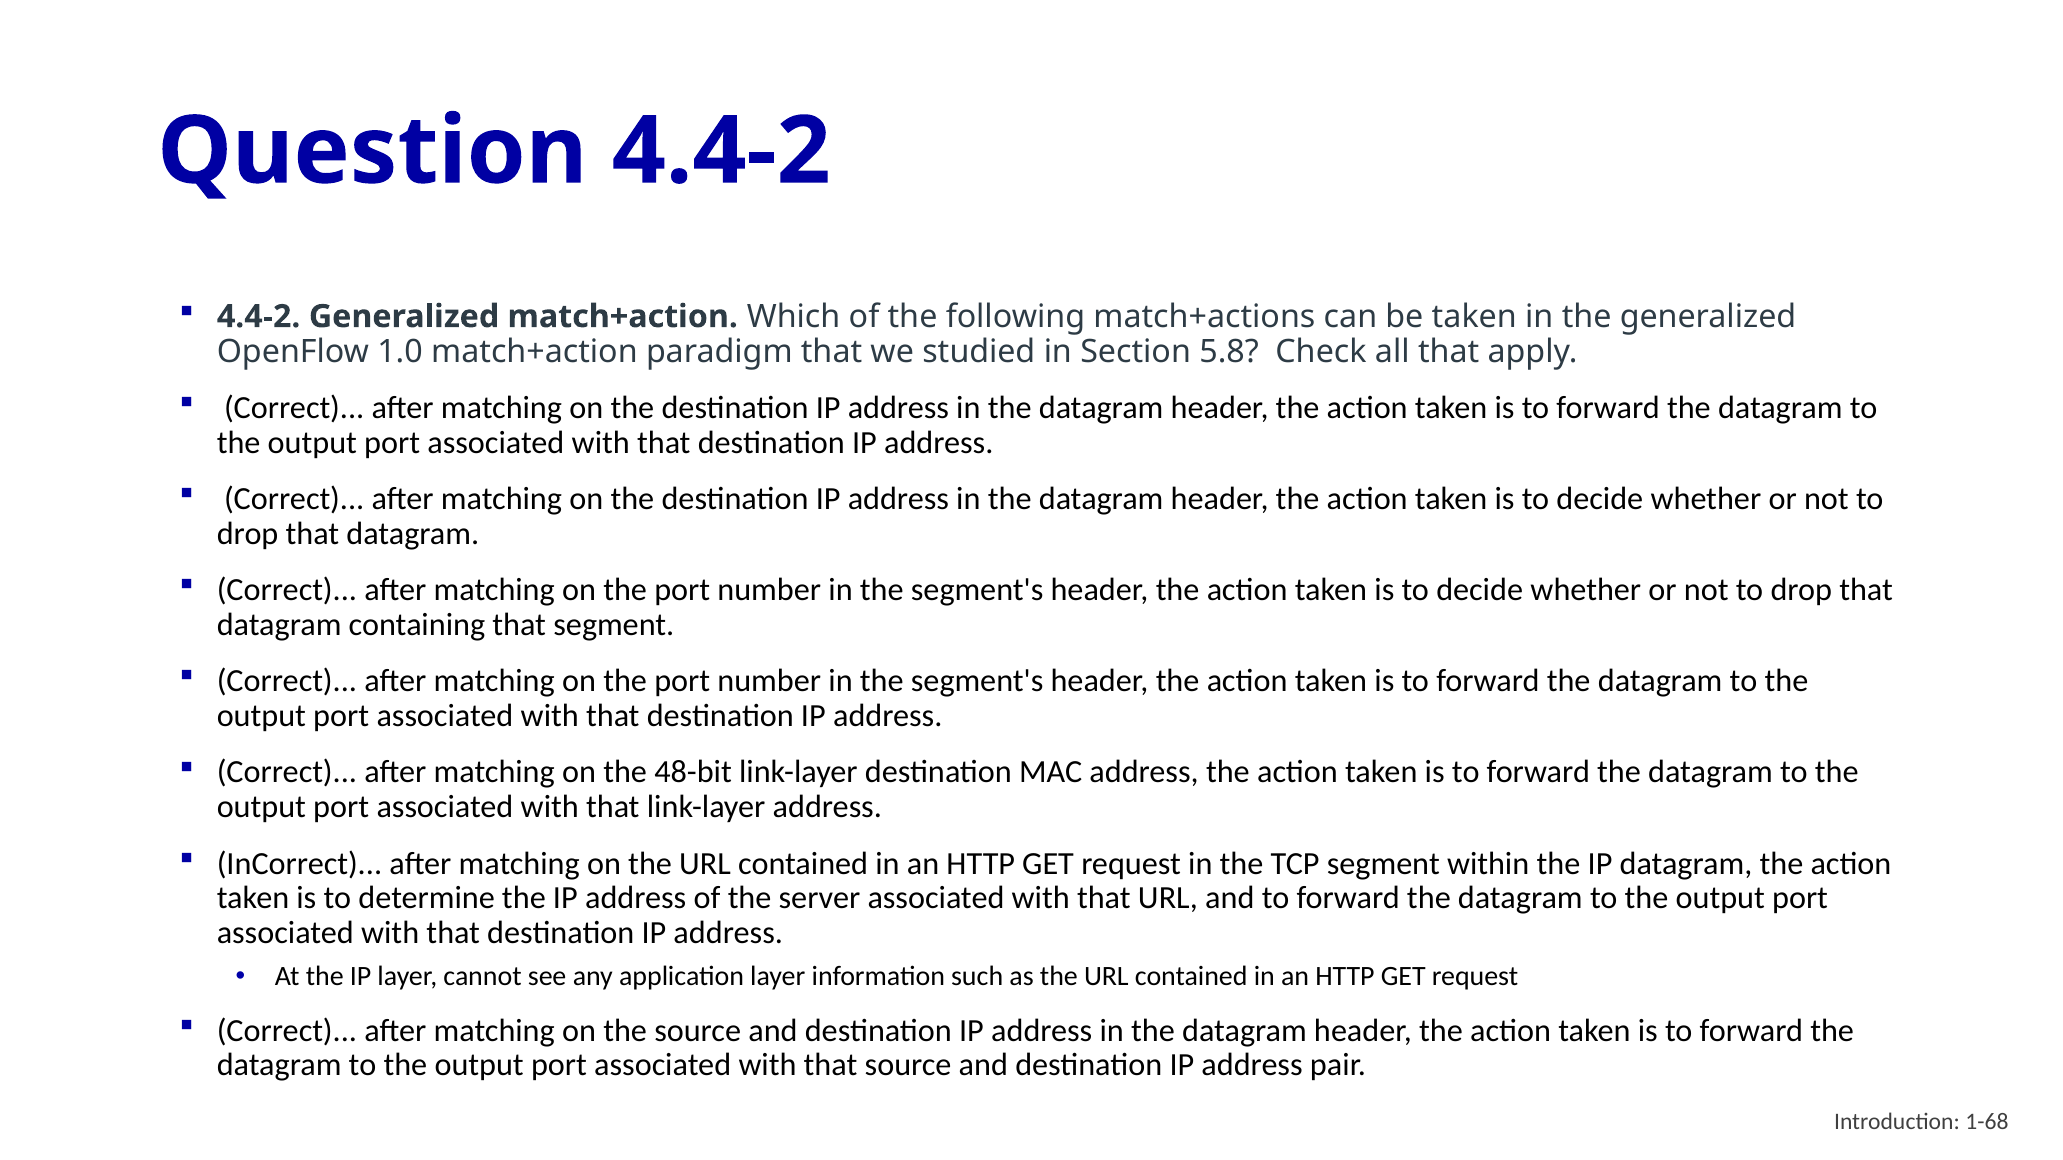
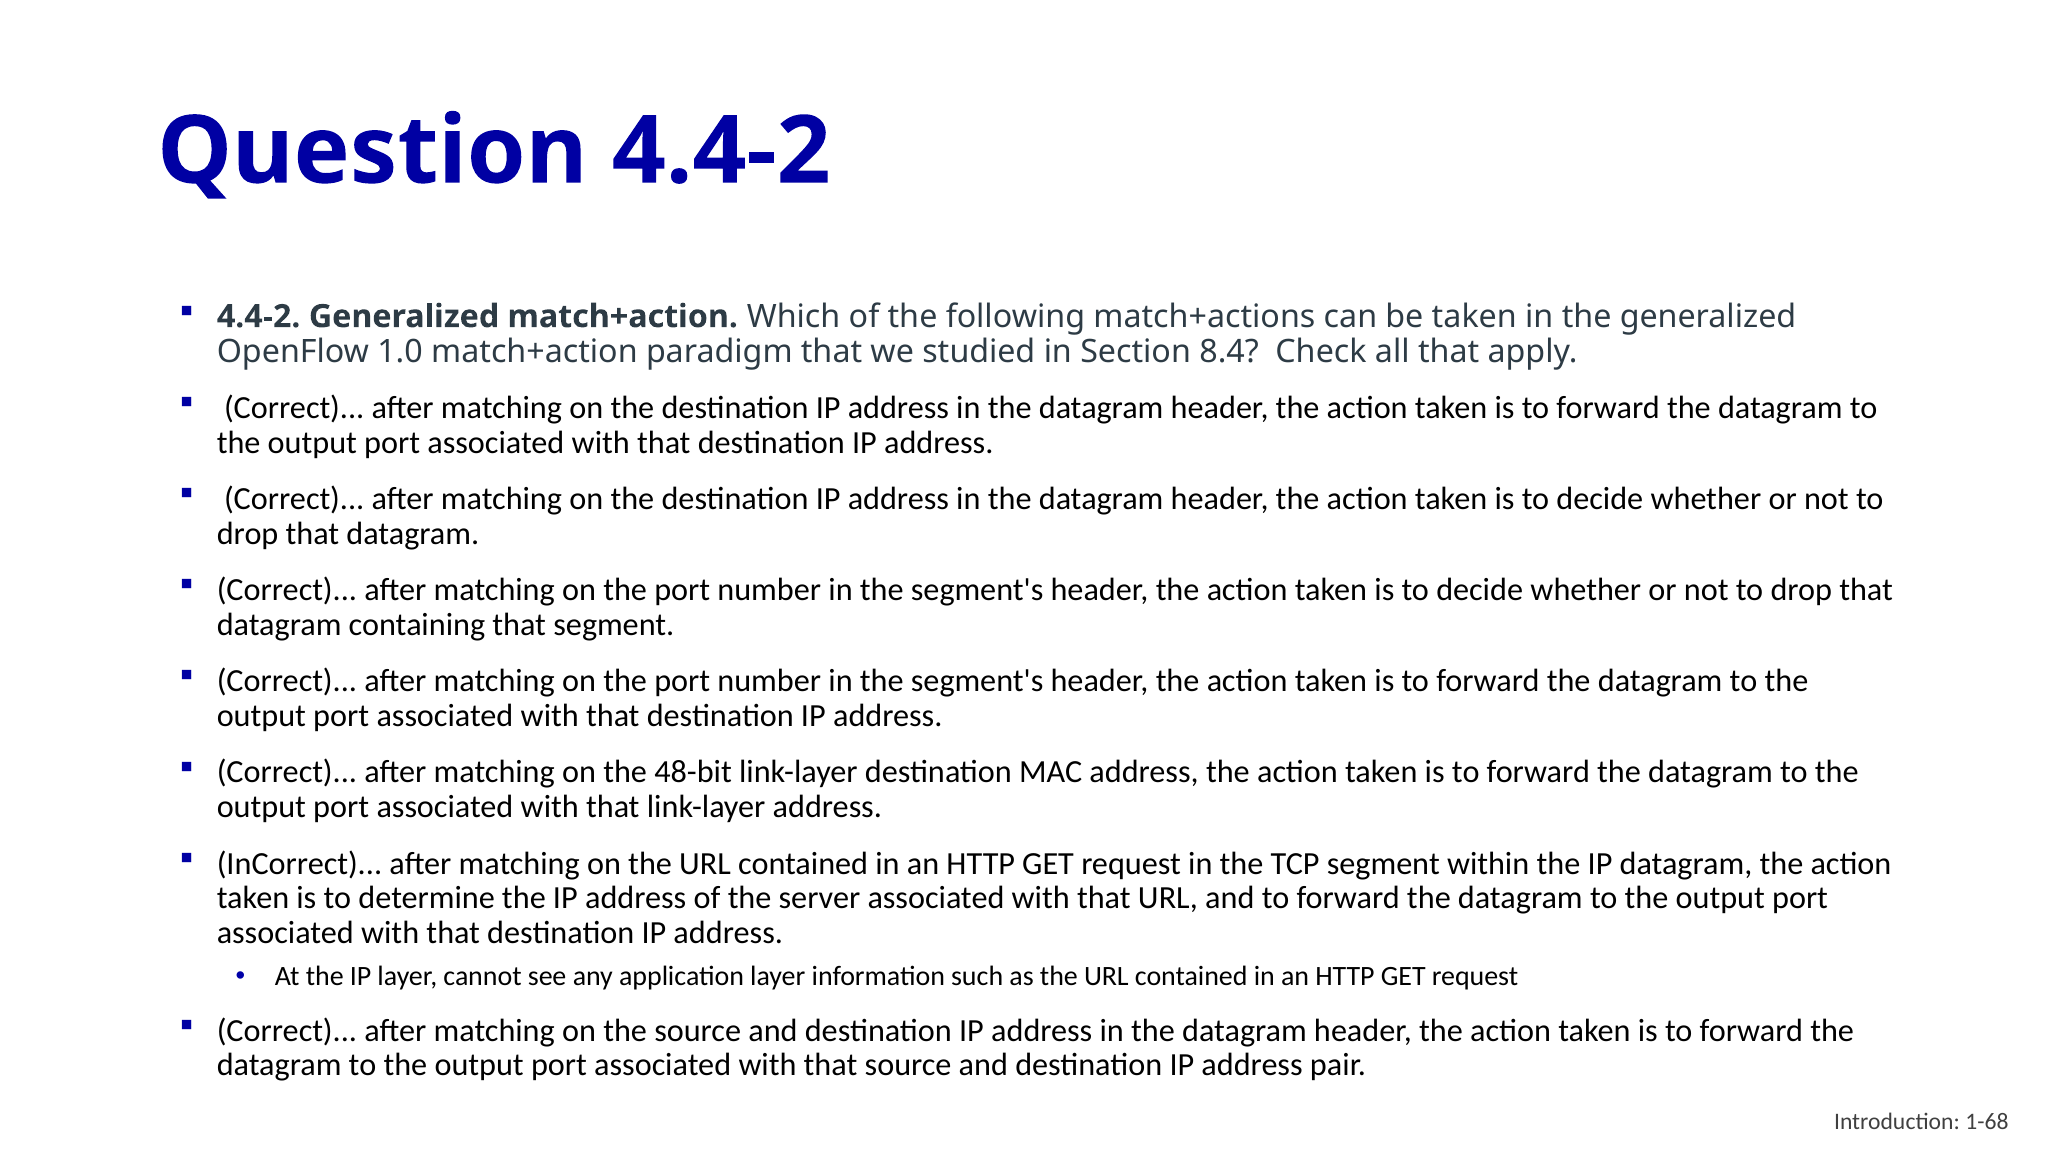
5.8: 5.8 -> 8.4 (1229, 352)
